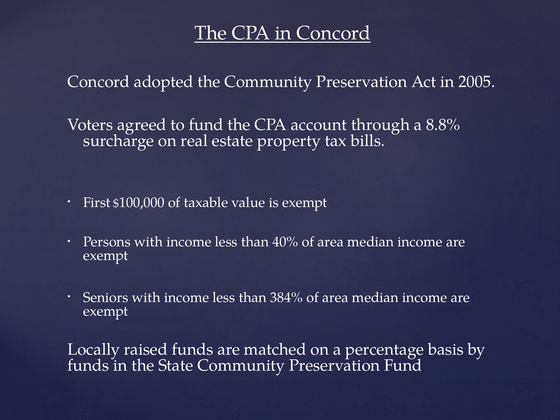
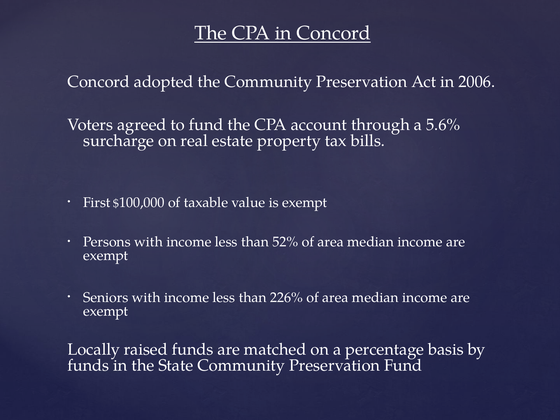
2005: 2005 -> 2006 (477, 82)
8.8%: 8.8% -> 5.6% (443, 125)
40%: 40% -> 52% (285, 242)
384%: 384% -> 226% (287, 297)
